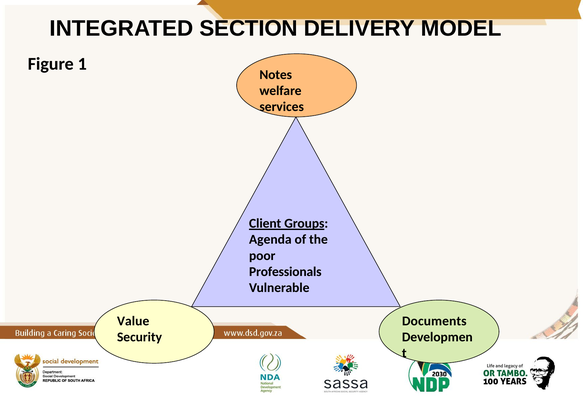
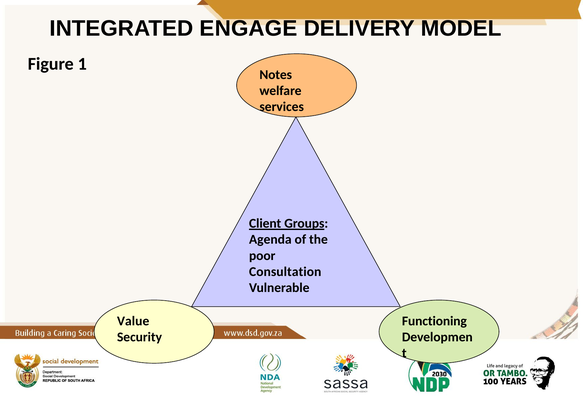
SECTION: SECTION -> ENGAGE (248, 28)
Professionals: Professionals -> Consultation (285, 272)
Documents: Documents -> Functioning (434, 321)
